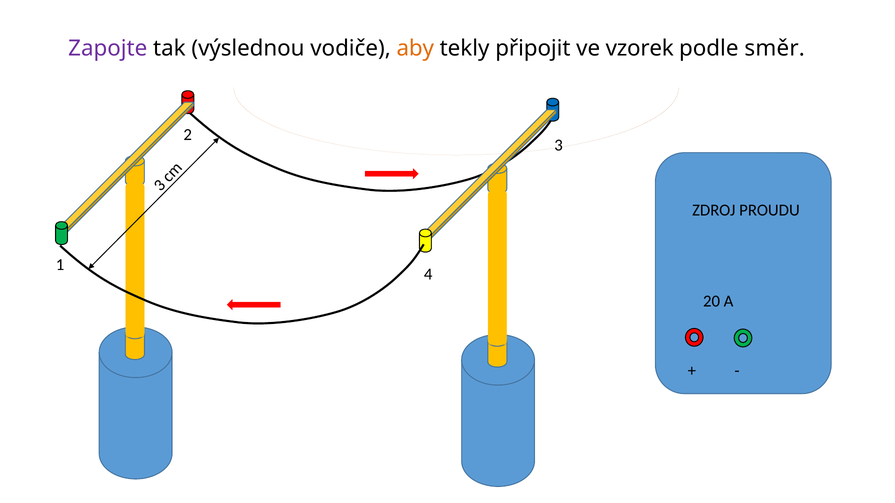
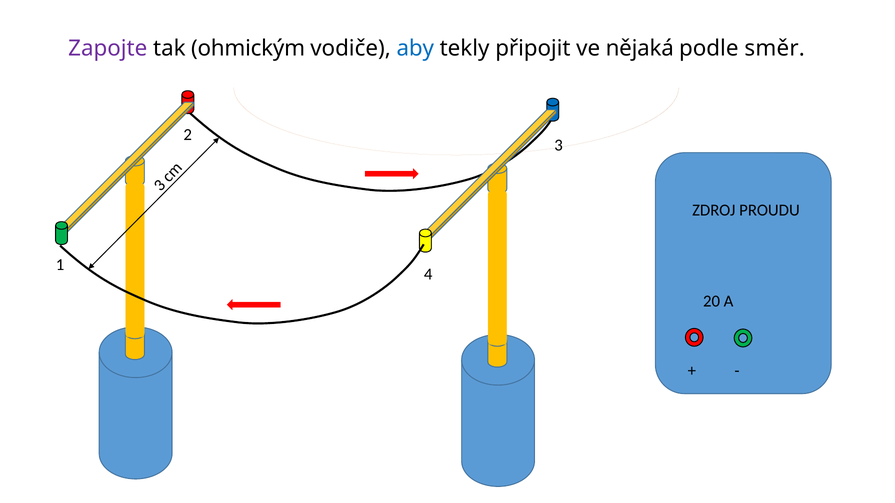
výslednou: výslednou -> ohmickým (248, 48)
aby colour: orange -> blue (415, 48)
vzorek: vzorek -> nějaká (640, 48)
